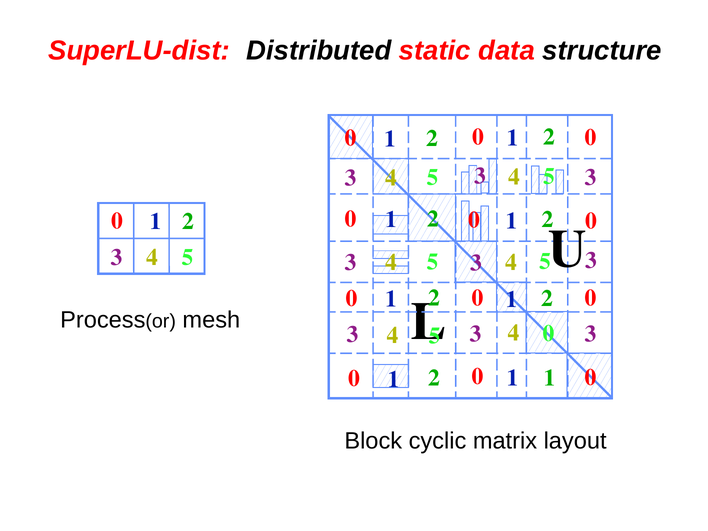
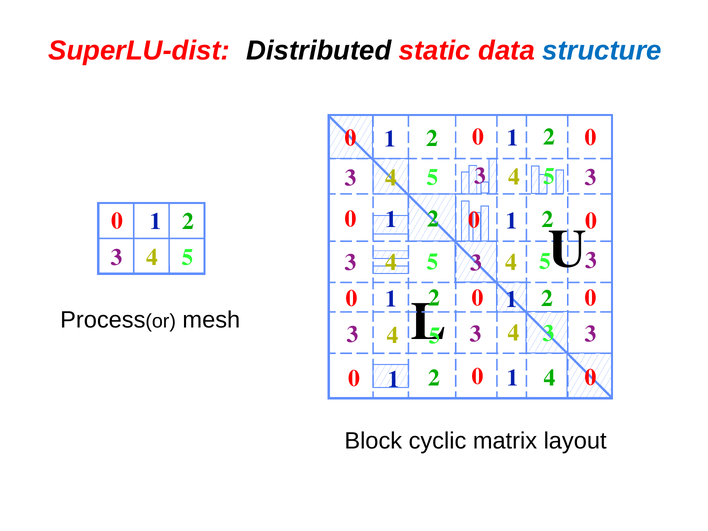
structure colour: black -> blue (602, 51)
4 0: 0 -> 3 (549, 334)
1 1: 1 -> 4 (550, 378)
